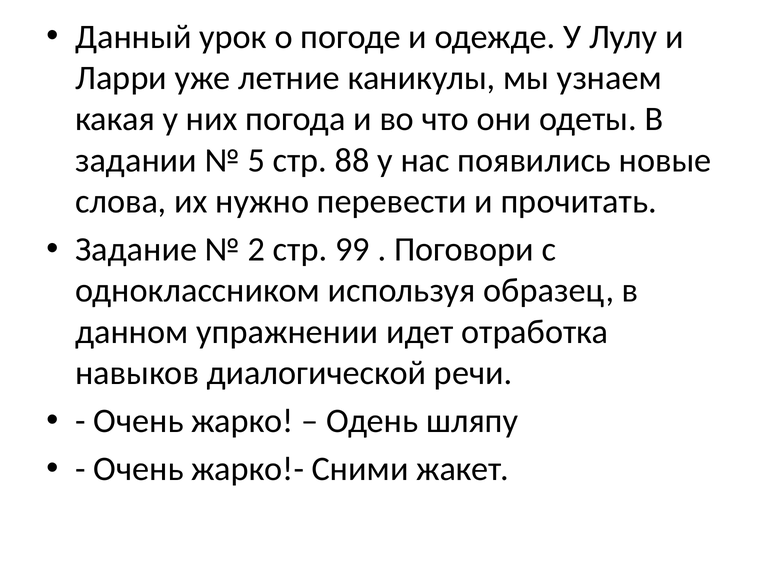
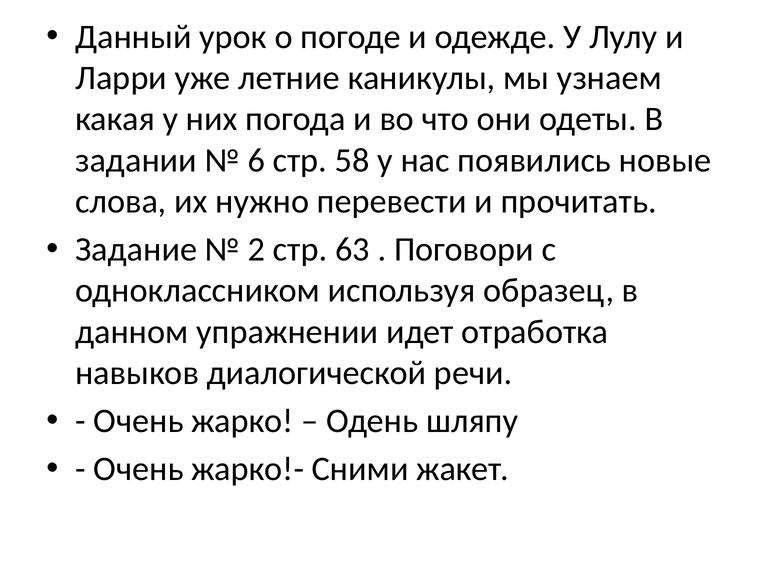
5: 5 -> 6 (256, 160)
88: 88 -> 58 (352, 160)
99: 99 -> 63 (352, 249)
